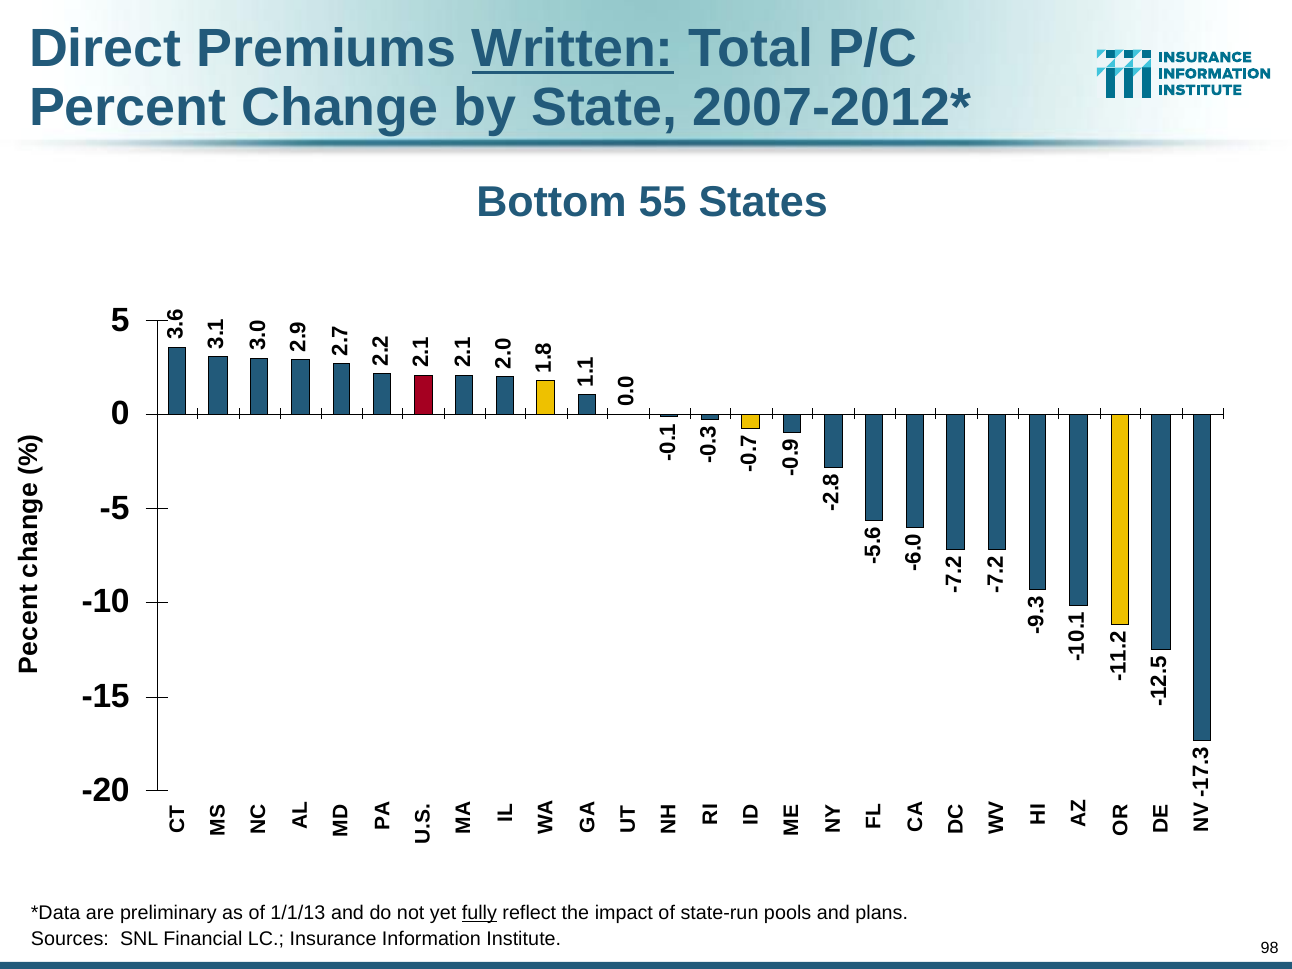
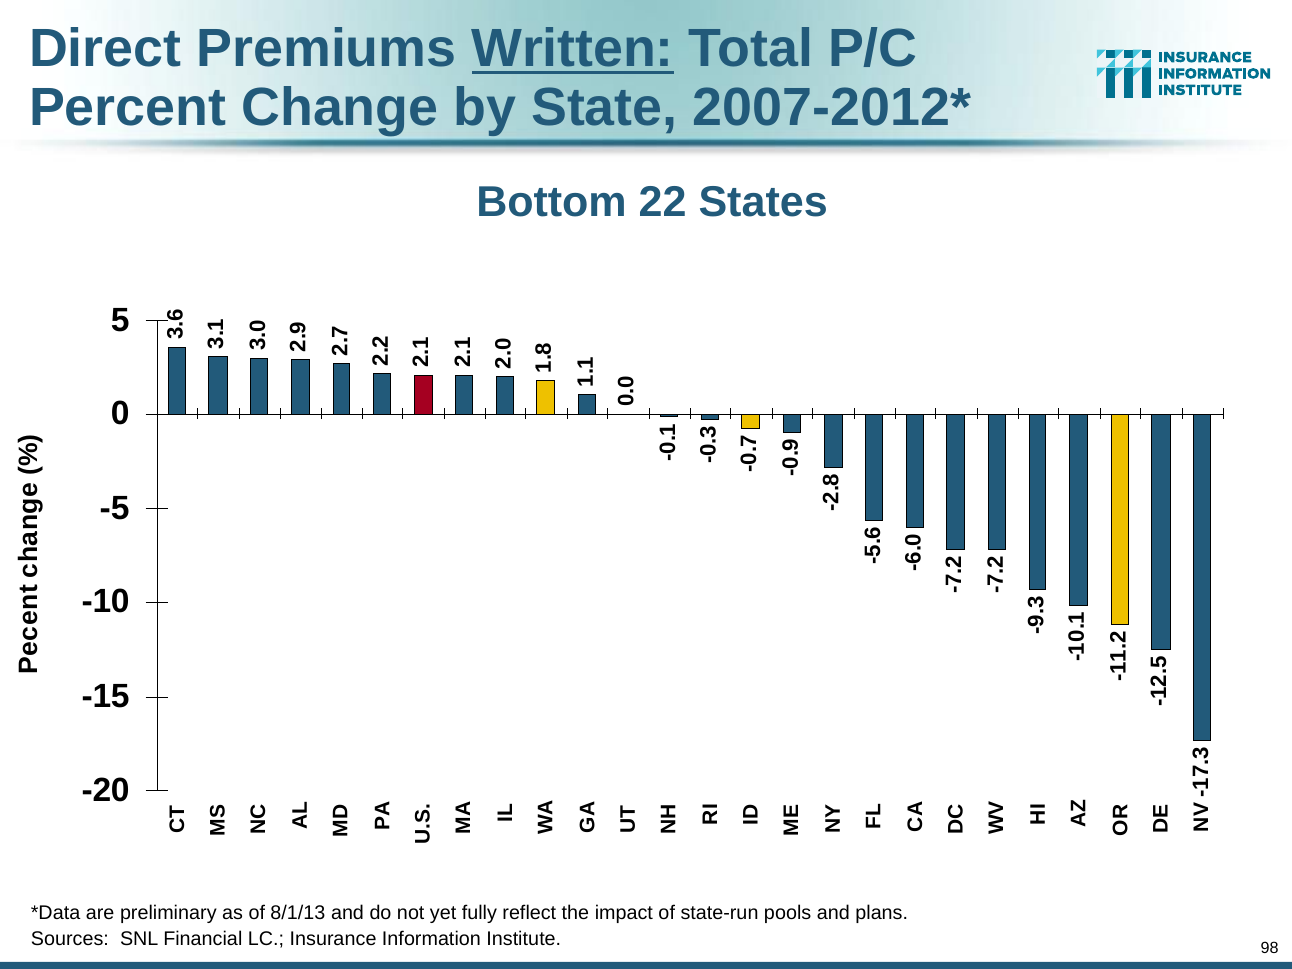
55: 55 -> 22 (663, 202)
1/1/13: 1/1/13 -> 8/1/13 (298, 913)
fully underline: present -> none (479, 913)
